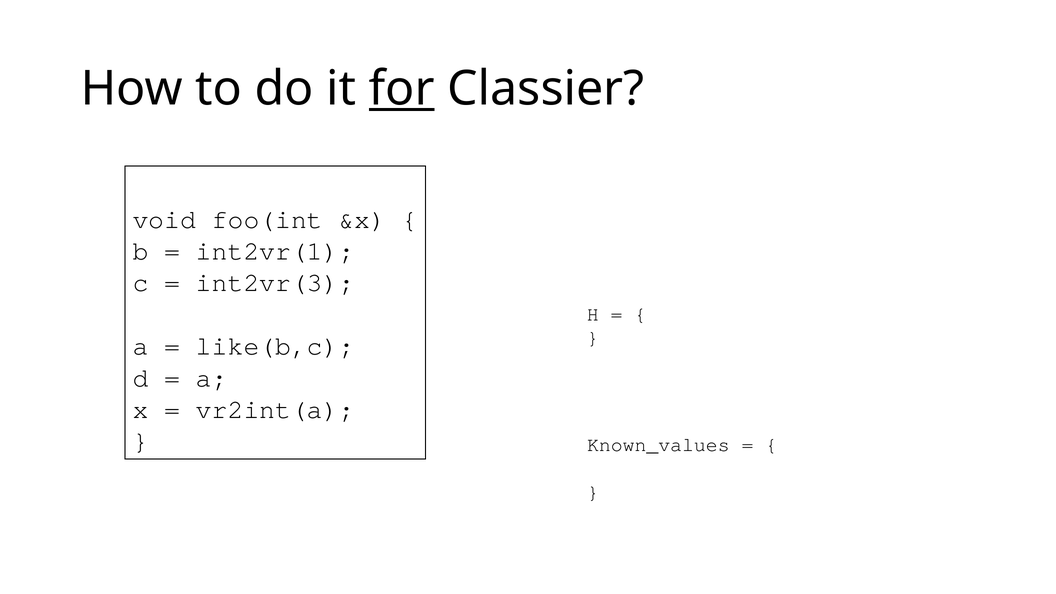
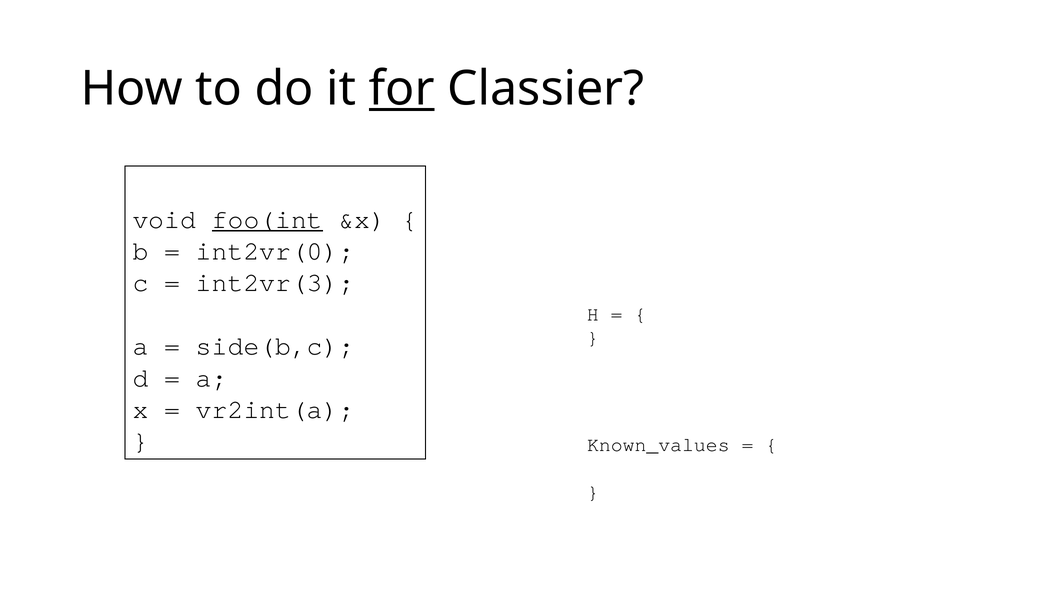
foo(int underline: none -> present (267, 219)
int2vr(1: int2vr(1 -> int2vr(0 (275, 251)
like(b,c: like(b,c -> side(b,c (275, 346)
